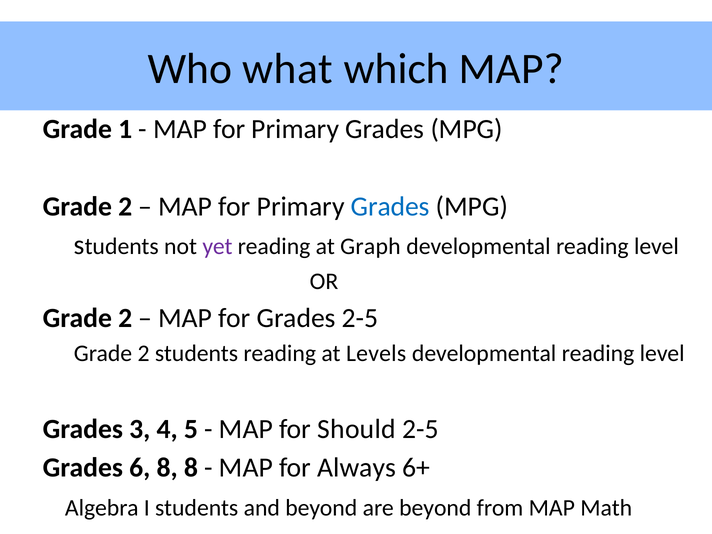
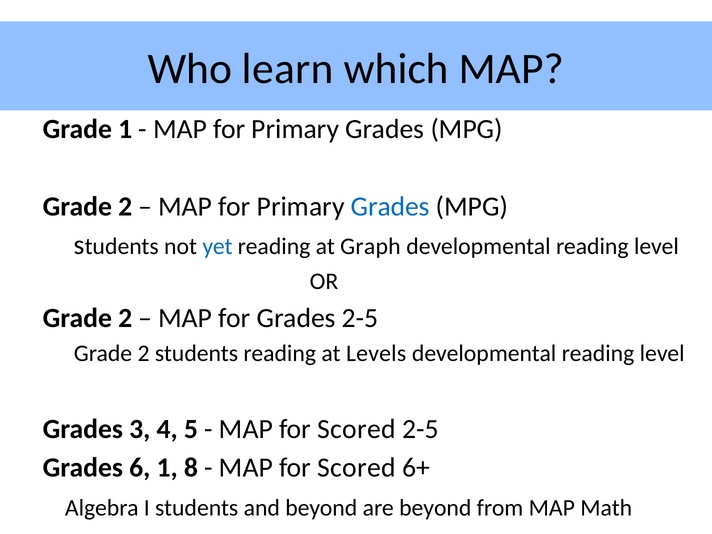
what: what -> learn (288, 69)
yet colour: purple -> blue (217, 247)
Should: Should -> Scored (357, 429)
6 8: 8 -> 1 (167, 468)
Always: Always -> Scored (357, 468)
